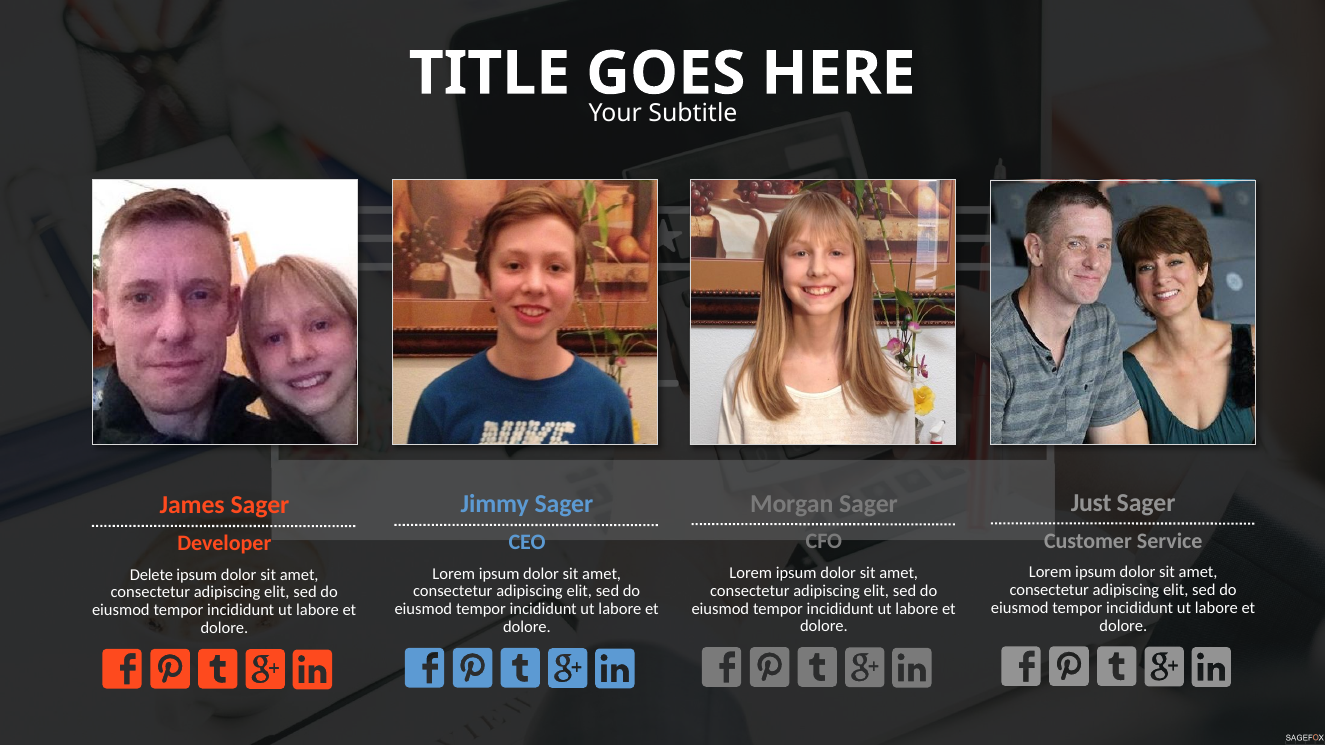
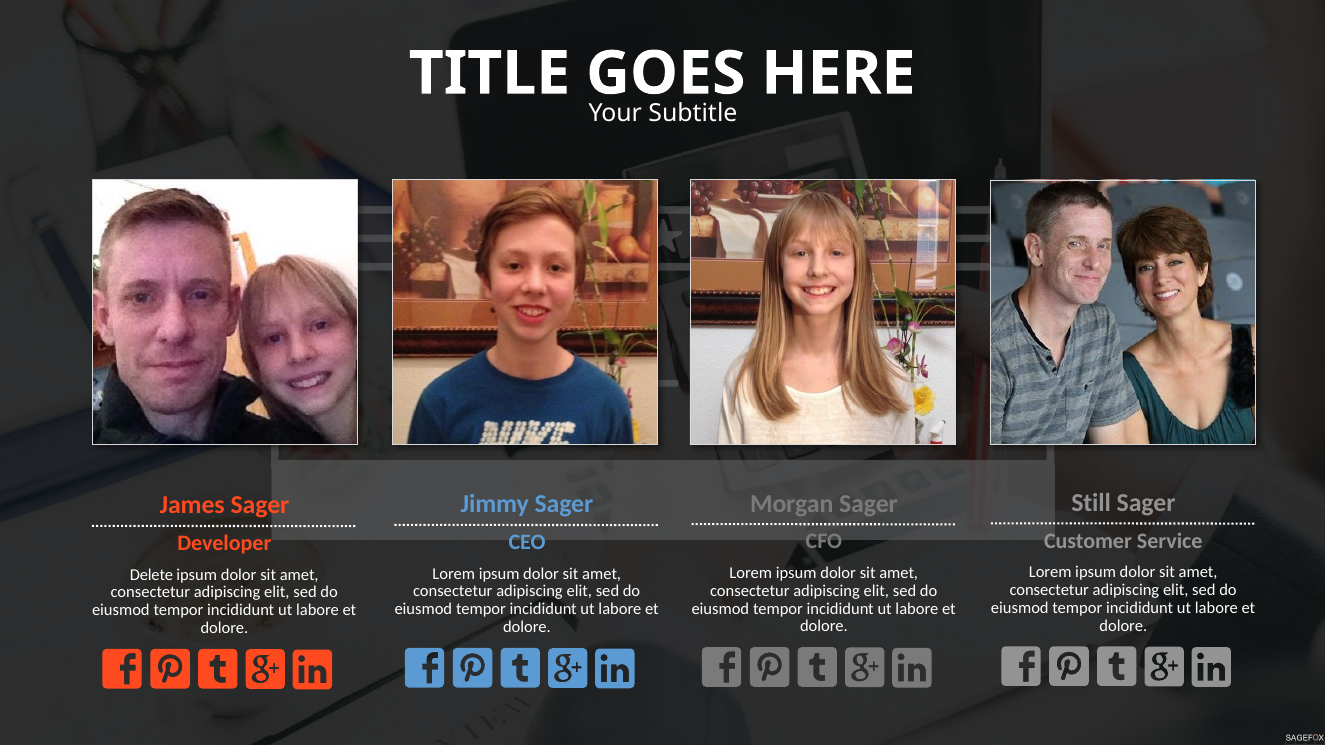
Just: Just -> Still (1091, 503)
